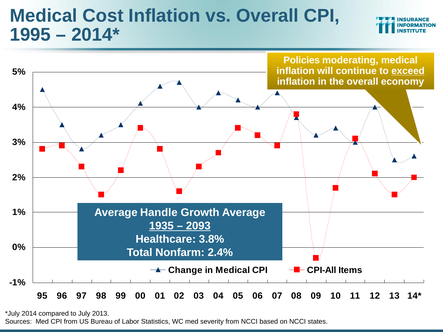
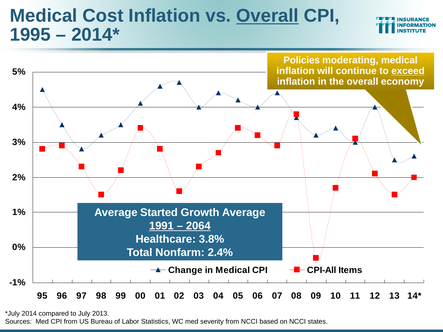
Overall underline: none -> present (267, 16)
Handle: Handle -> Started (159, 213)
1935: 1935 -> 1991 (161, 226)
2093: 2093 -> 2064 (198, 226)
